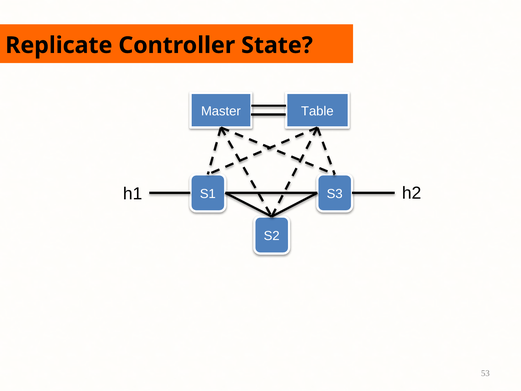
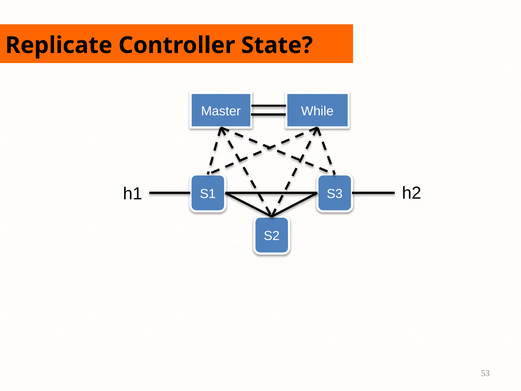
Table: Table -> While (317, 111)
